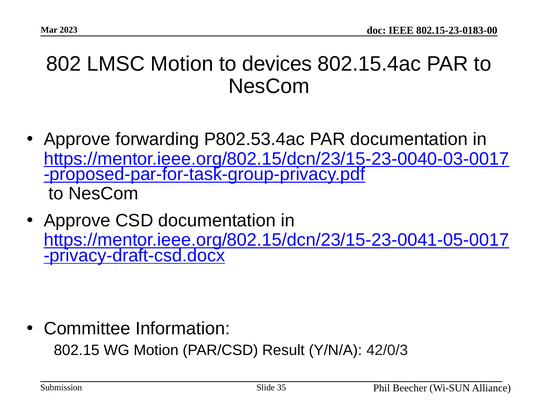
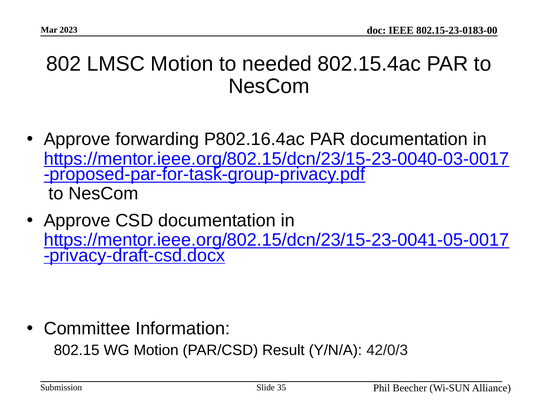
devices: devices -> needed (277, 64)
P802.53.4ac: P802.53.4ac -> P802.16.4ac (254, 139)
